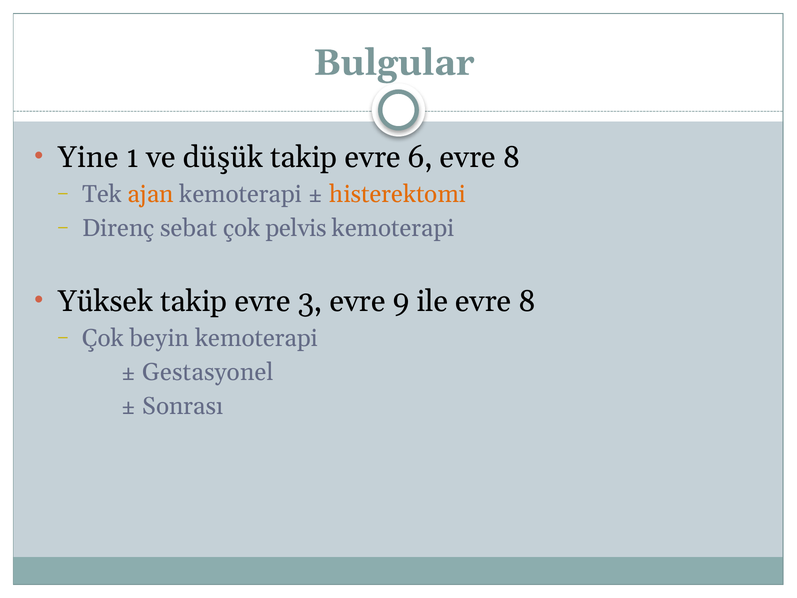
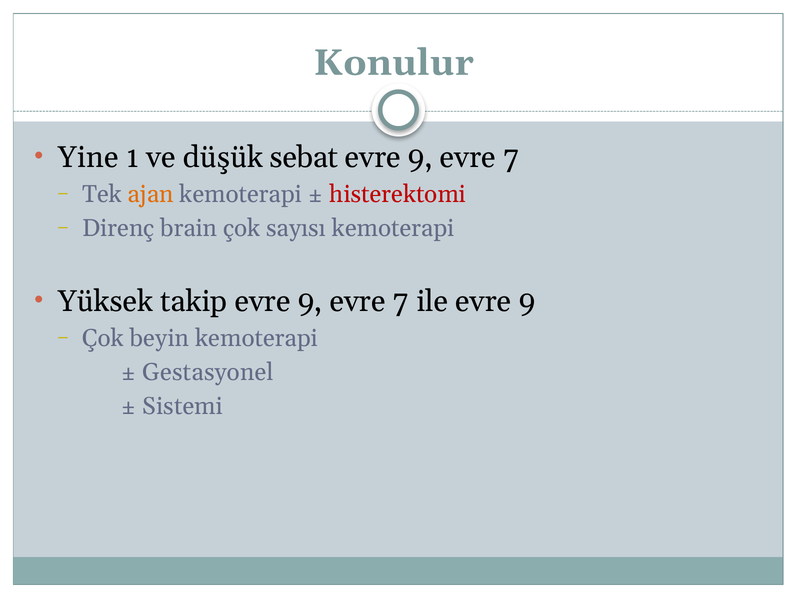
Bulgular: Bulgular -> Konulur (394, 63)
düşük takip: takip -> sebat (304, 157)
6: 6 -> 9 (420, 157)
8: 8 -> 7 (511, 157)
histerektomi colour: orange -> red (398, 194)
sebat: sebat -> brain (189, 228)
pelvis: pelvis -> sayısı (296, 228)
3: 3 -> 9 (310, 301)
9: 9 -> 7 (401, 301)
ile evre 8: 8 -> 9 (527, 301)
Sonrası: Sonrası -> Sistemi (183, 406)
